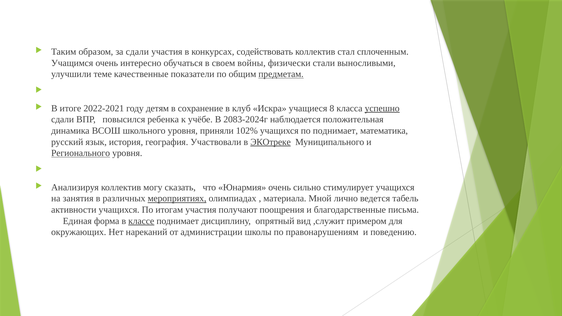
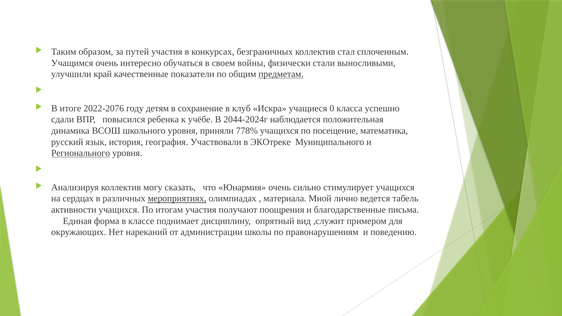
за сдали: сдали -> путей (137, 52)
содействовать: содействовать -> безграничных (265, 52)
теме: теме -> край (103, 74)
2022-2021: 2022-2021 -> 2022-2076 (104, 108)
8: 8 -> 0 (332, 108)
успешно underline: present -> none (382, 108)
2083-2024г: 2083-2024г -> 2044-2024г (246, 120)
102%: 102% -> 778% (247, 131)
по поднимает: поднимает -> посещение (335, 131)
ЭКОтреке underline: present -> none (271, 142)
занятия: занятия -> сердцах (78, 199)
классе underline: present -> none (141, 221)
